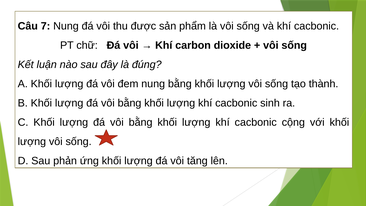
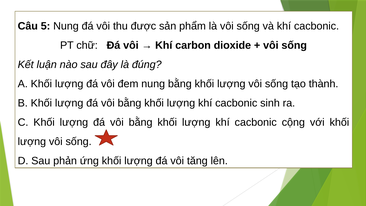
7: 7 -> 5 (46, 26)
